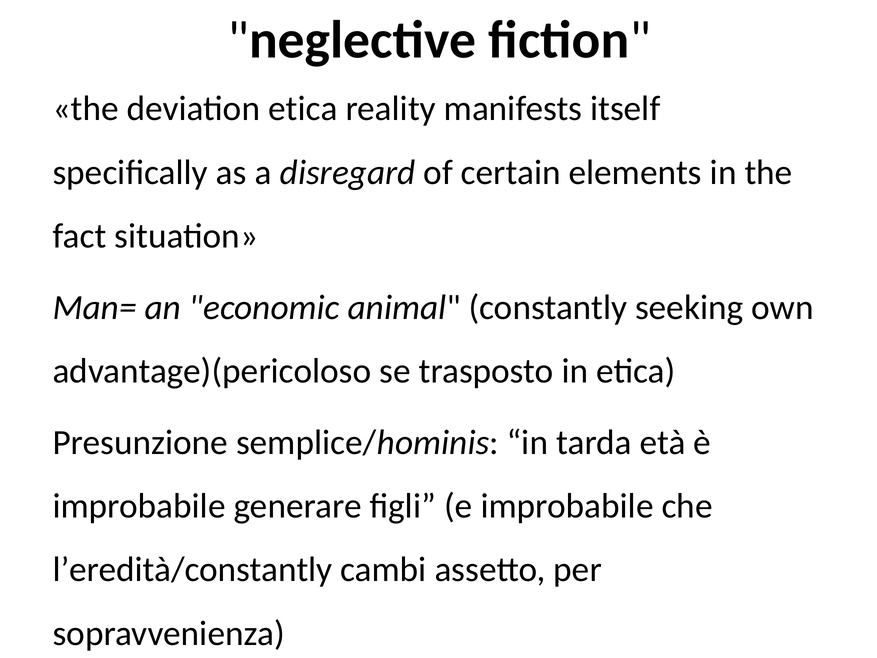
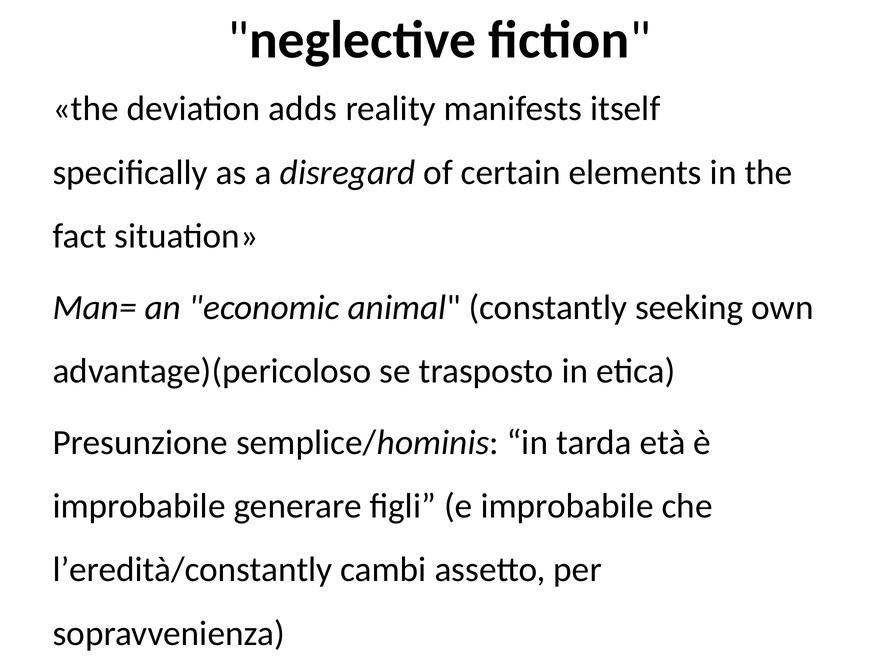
deviation etica: etica -> adds (303, 109)
